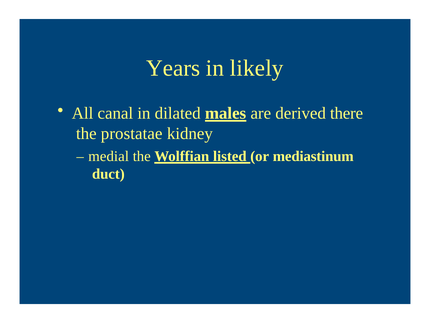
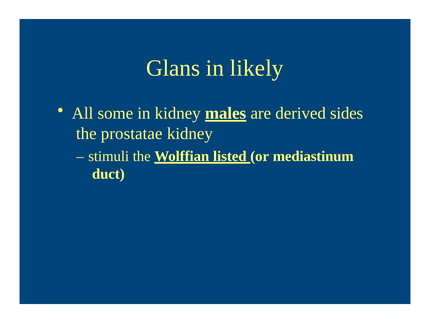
Years: Years -> Glans (173, 68)
canal: canal -> some (115, 113)
in dilated: dilated -> kidney (178, 113)
there: there -> sides (347, 113)
medial: medial -> stimuli (109, 156)
